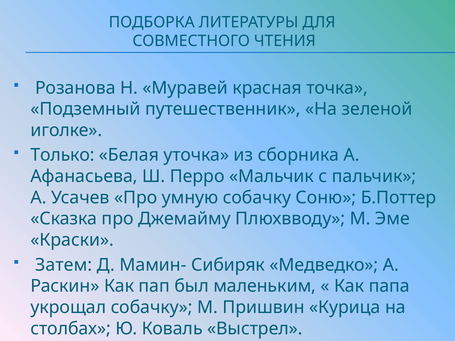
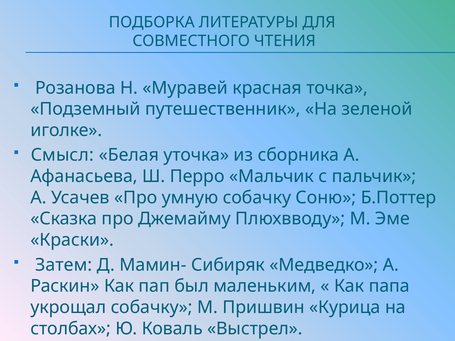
Только: Только -> Смысл (62, 155)
